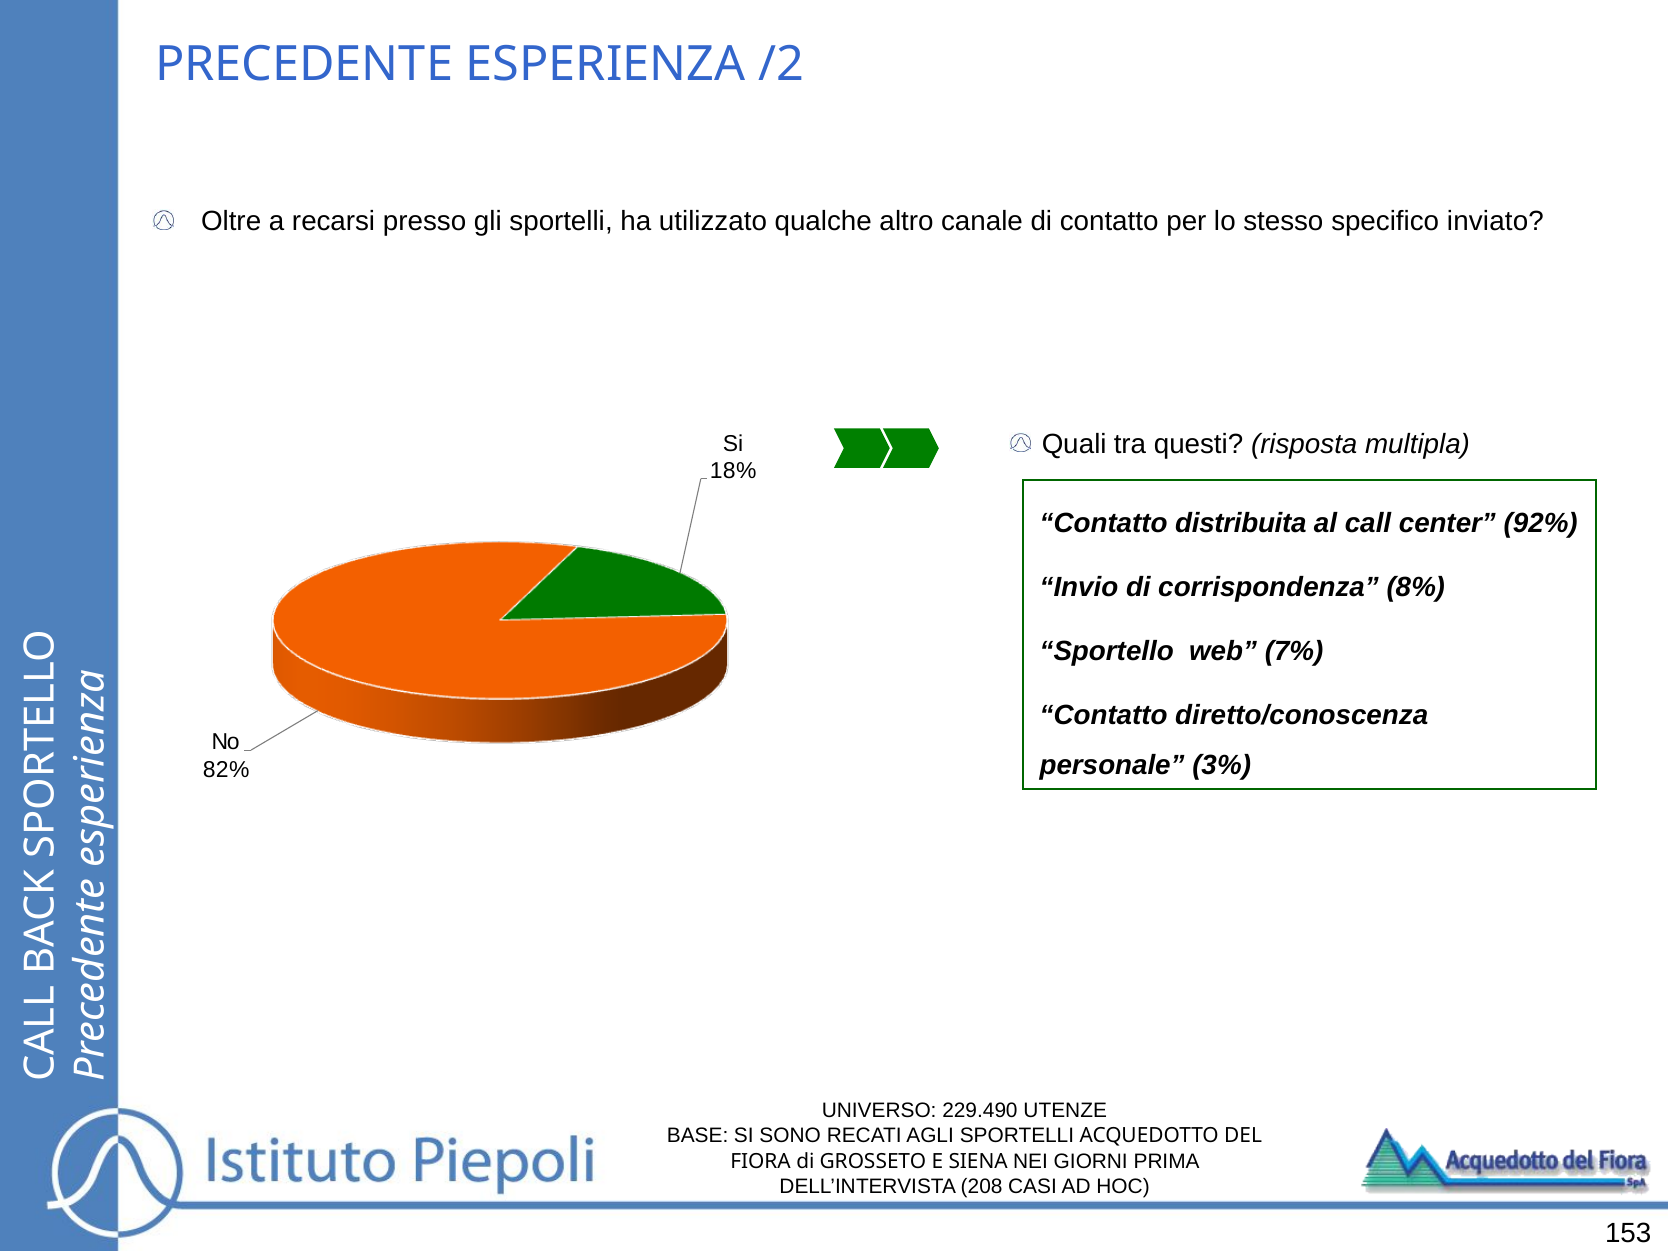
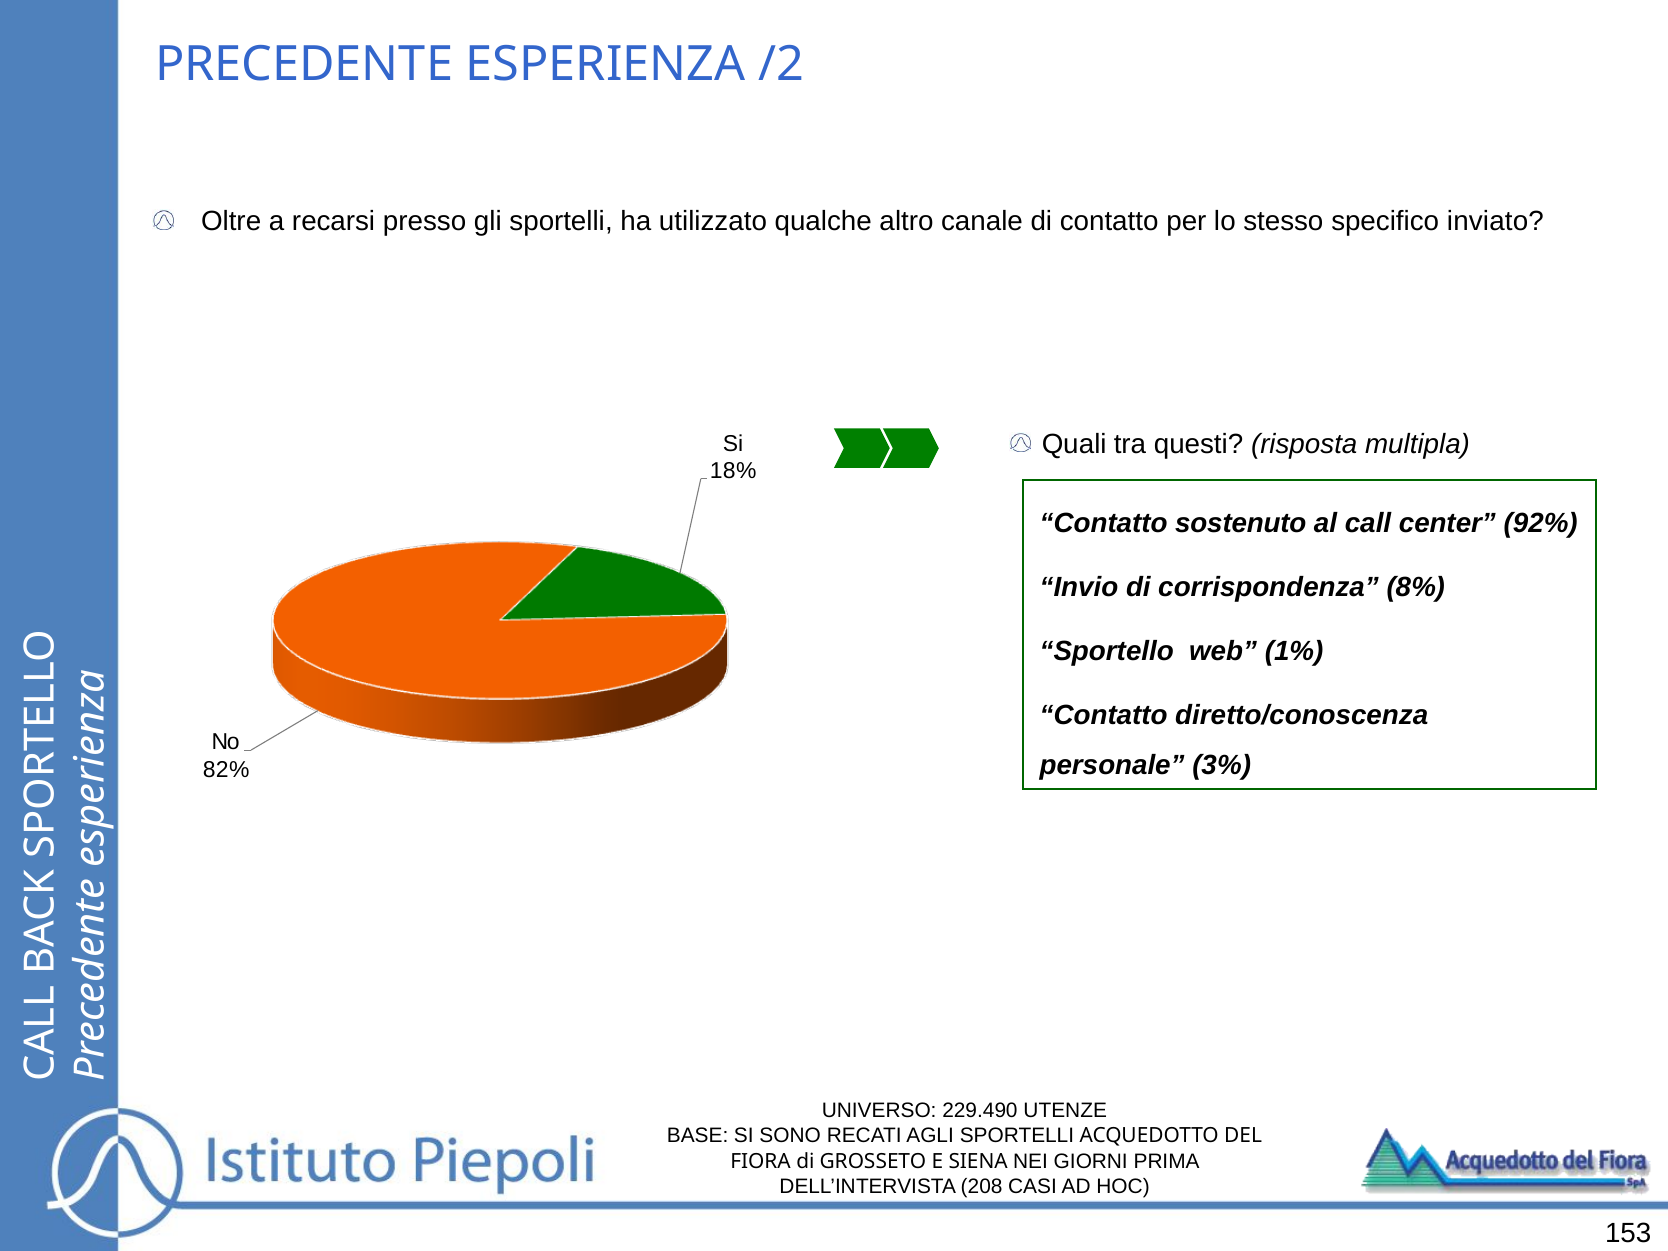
distribuita: distribuita -> sostenuto (1241, 524)
7%: 7% -> 1% (1294, 652)
